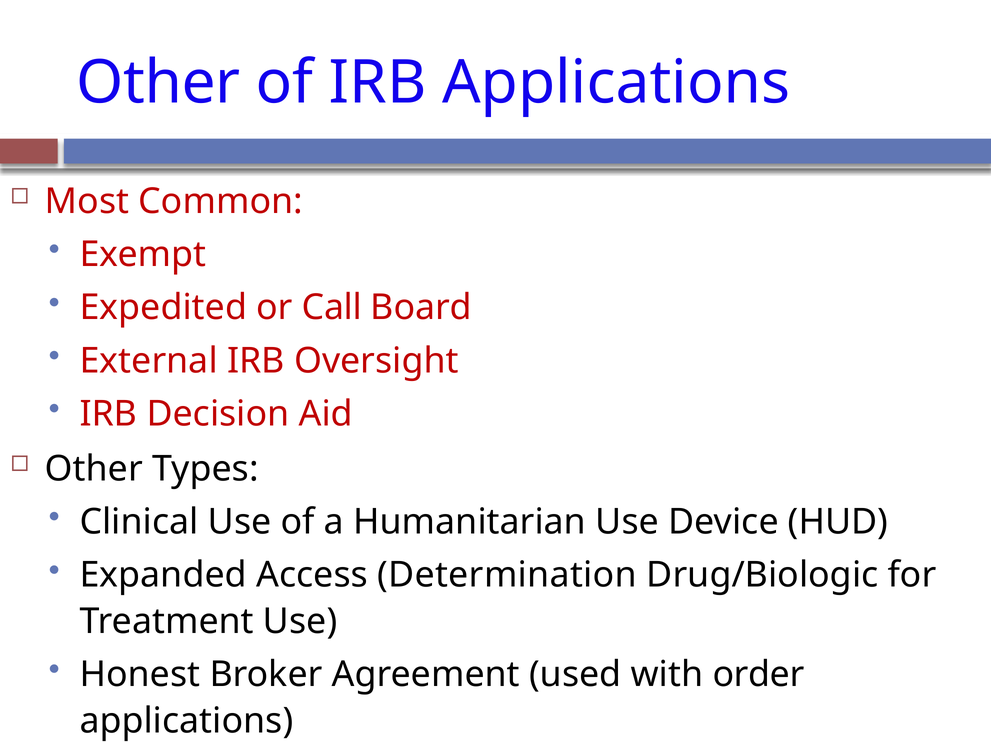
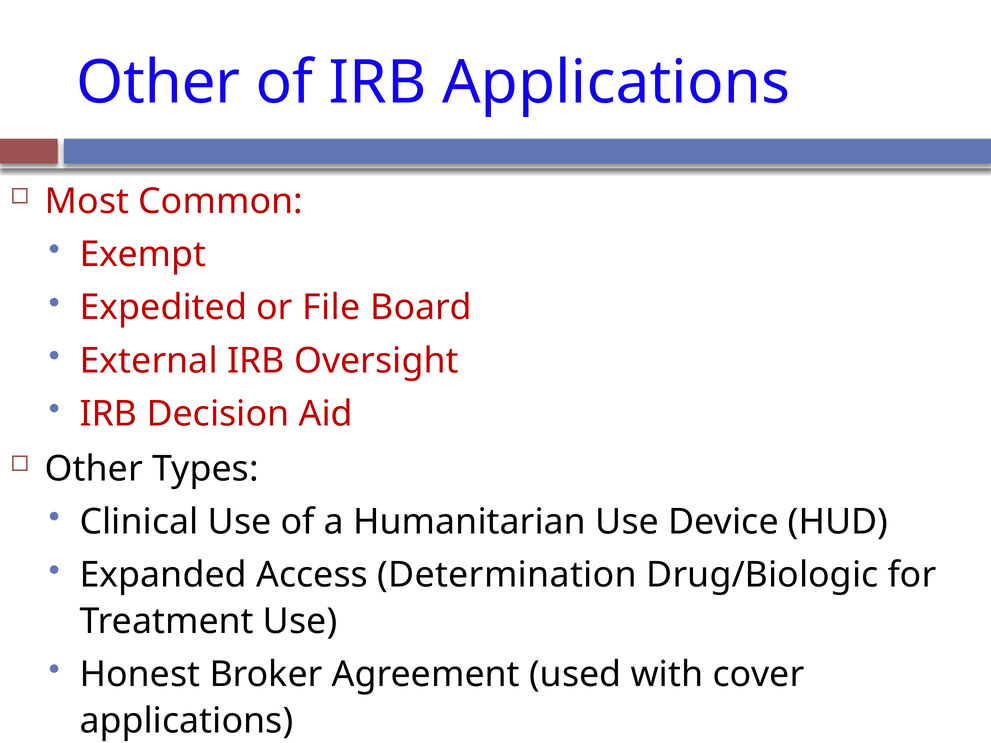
Call: Call -> File (331, 308)
order: order -> cover (758, 675)
